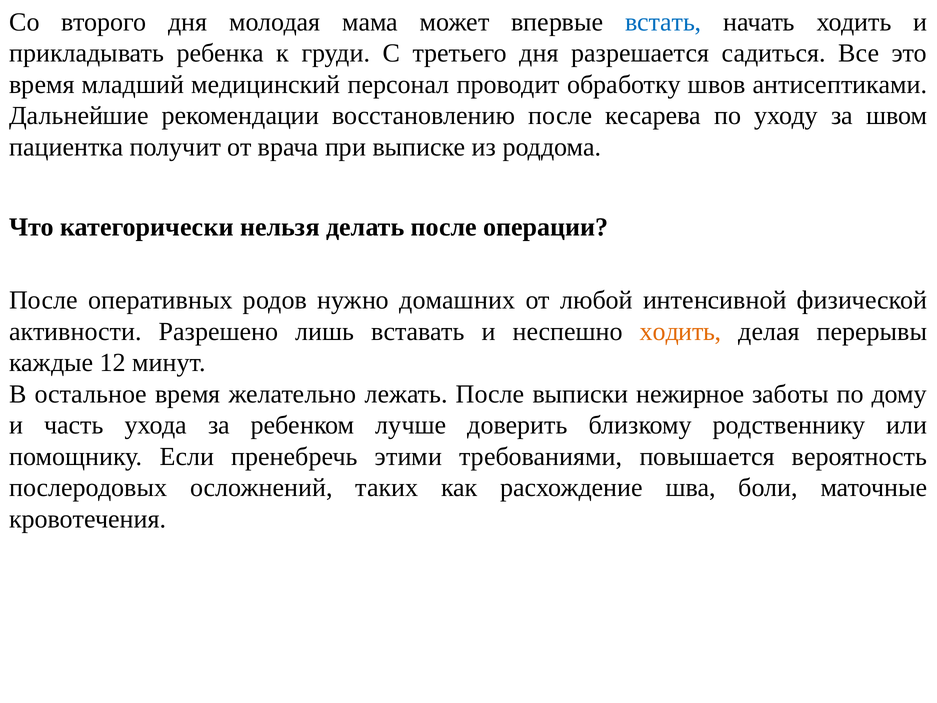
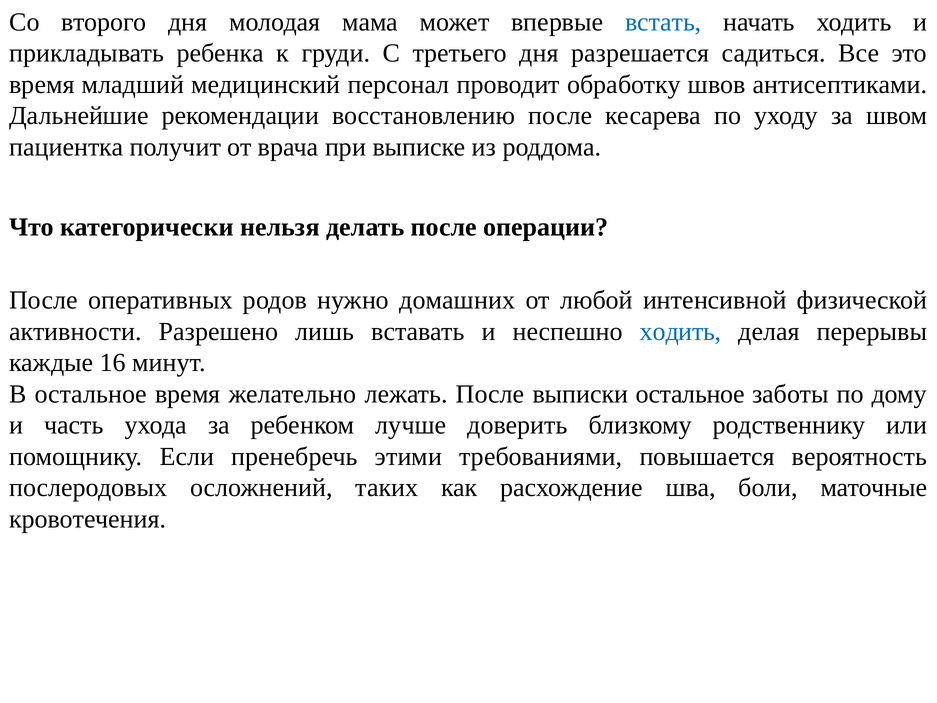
ходить colour: orange -> blue (681, 331)
12: 12 -> 16 (113, 363)
выписки нежирное: нежирное -> остальное (690, 394)
